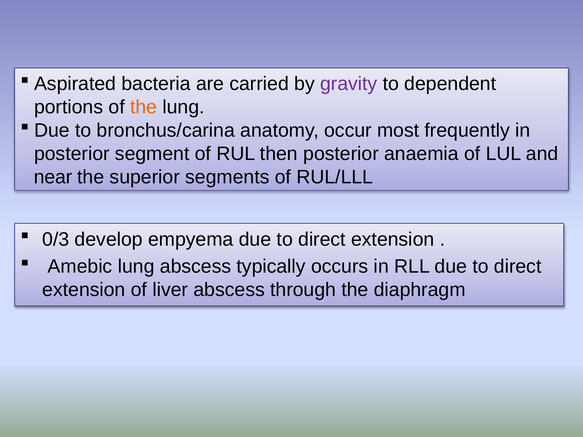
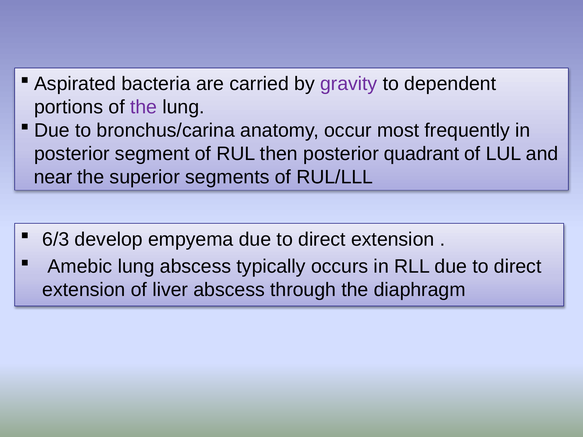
the colour: orange -> purple (144, 107)
anaemia: anaemia -> quadrant (422, 154)
0/3: 0/3 -> 6/3 (56, 239)
